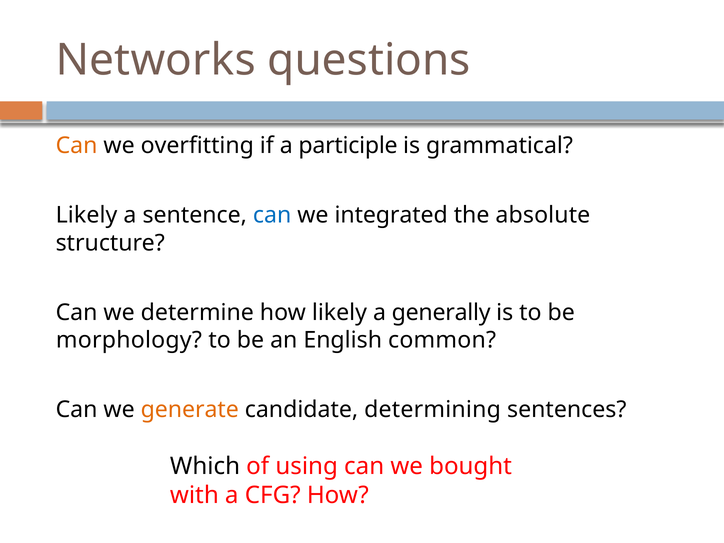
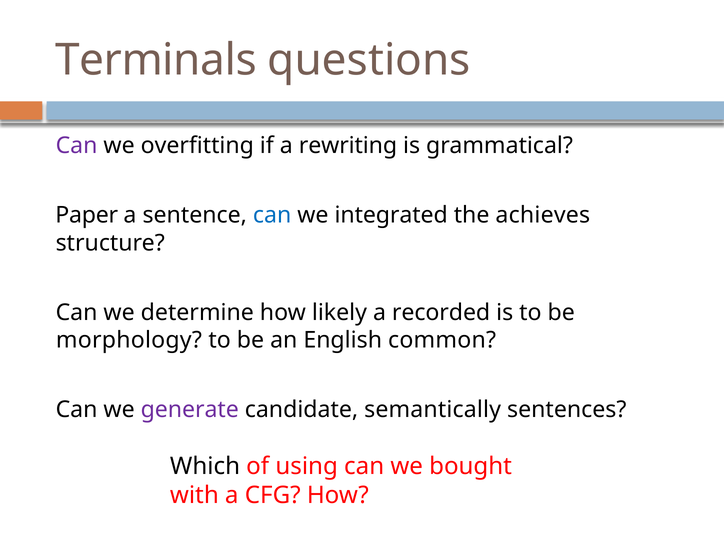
Networks: Networks -> Terminals (156, 60)
Can colour: orange -> purple (77, 146)
participle: participle -> rewriting (348, 146)
Likely: Likely -> Paper (87, 215)
absolute: absolute -> achieves (543, 215)
generally: generally -> recorded (441, 313)
generate colour: orange -> purple (190, 410)
determining: determining -> semantically (433, 410)
